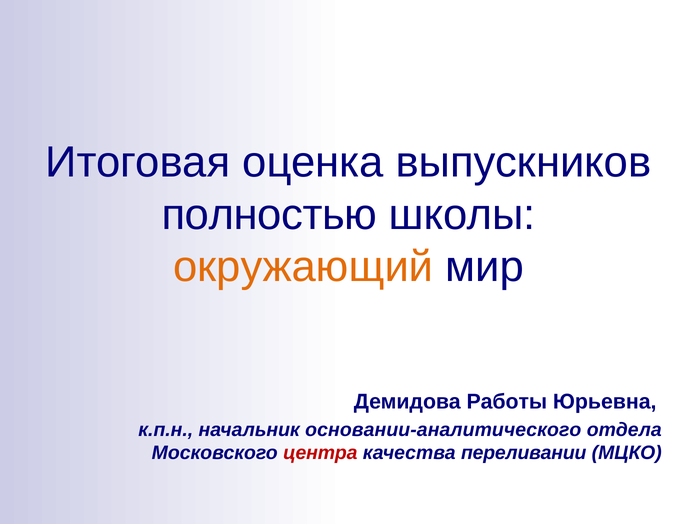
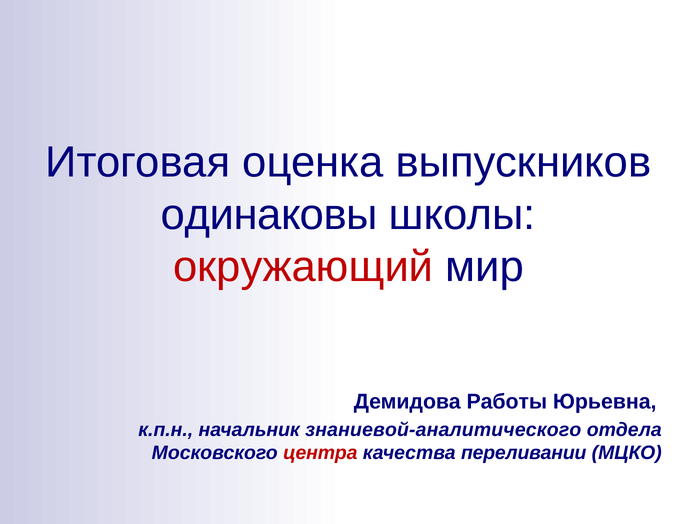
полностью: полностью -> одинаковы (269, 214)
окружающий colour: orange -> red (303, 267)
основании-аналитического: основании-аналитического -> знаниевой-аналитического (443, 429)
